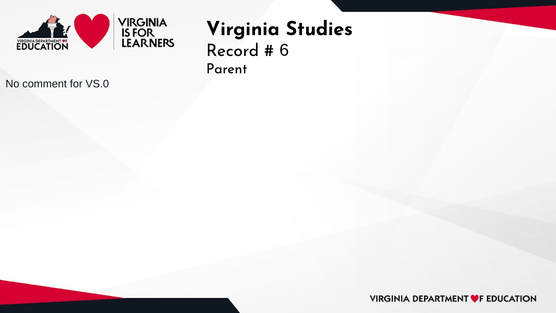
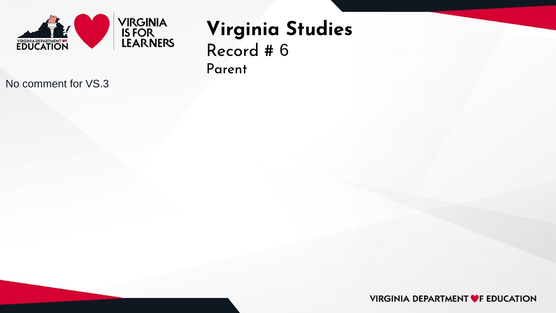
VS.0: VS.0 -> VS.3 (97, 84)
